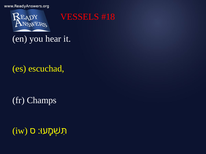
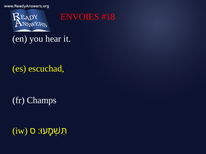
VESSELS: VESSELS -> ENVOIES (80, 17)
